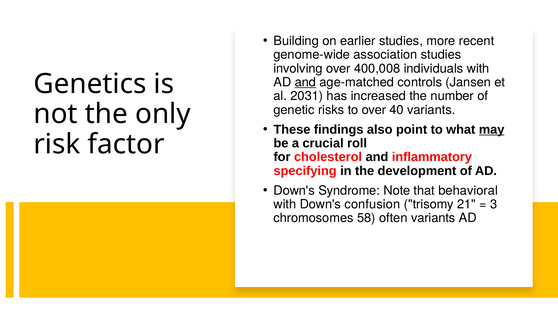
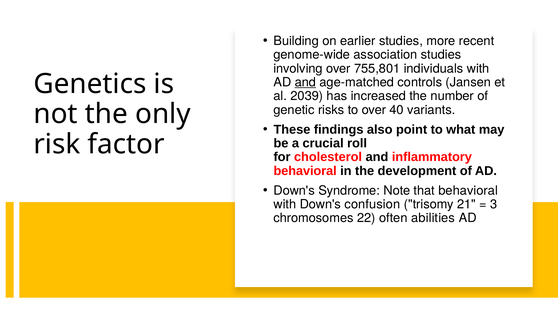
400,008: 400,008 -> 755,801 (377, 68)
2031: 2031 -> 2039 (307, 96)
may underline: present -> none (492, 129)
specifying: specifying -> behavioral (305, 171)
58: 58 -> 22 (366, 218)
often variants: variants -> abilities (433, 218)
